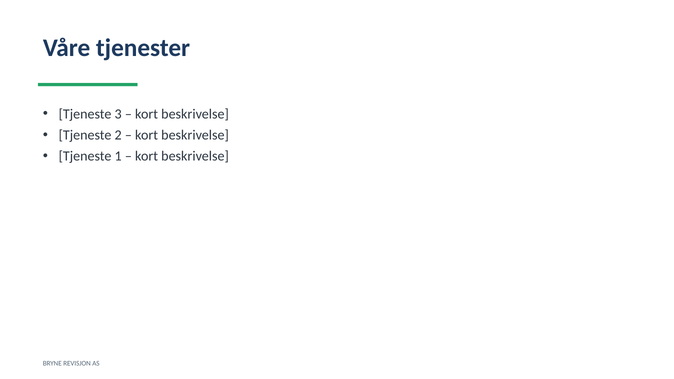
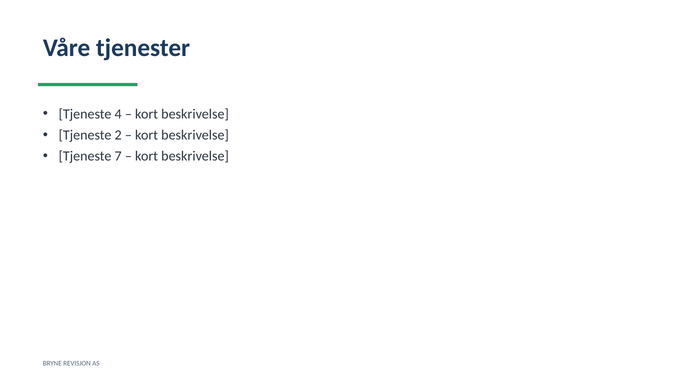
3: 3 -> 4 (118, 114)
1: 1 -> 7 (118, 156)
